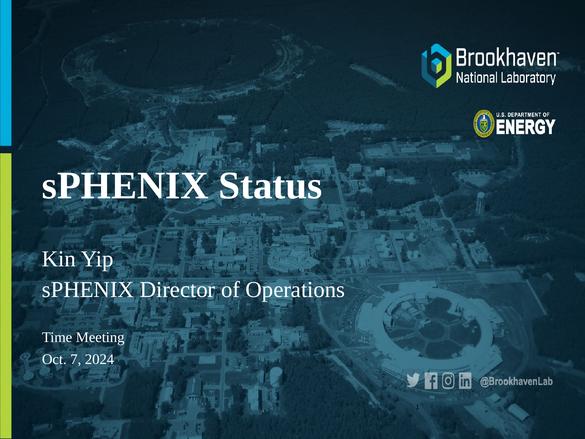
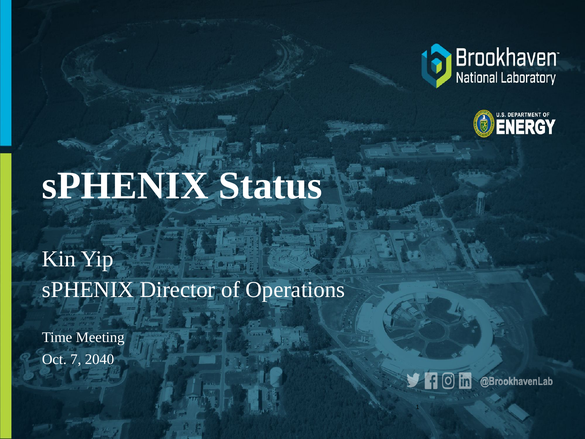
2024: 2024 -> 2040 (100, 359)
